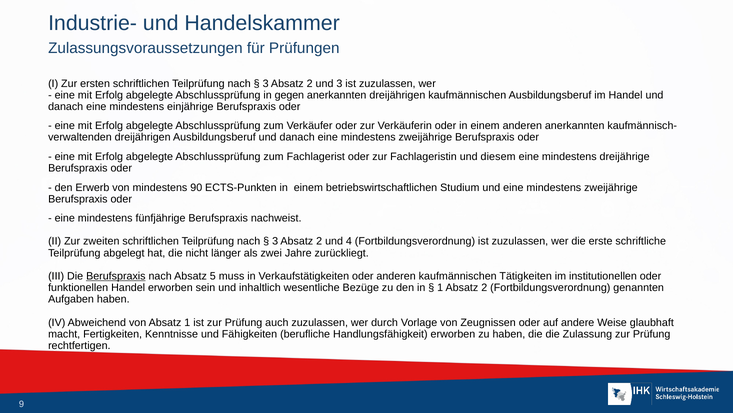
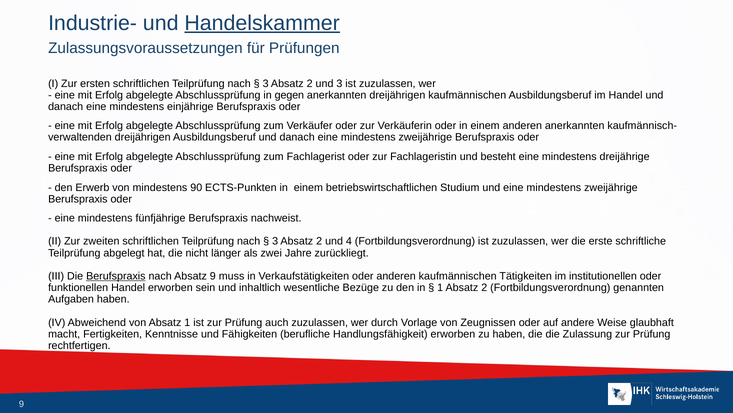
Handelskammer underline: none -> present (262, 23)
diesem: diesem -> besteht (498, 156)
Absatz 5: 5 -> 9 (213, 276)
